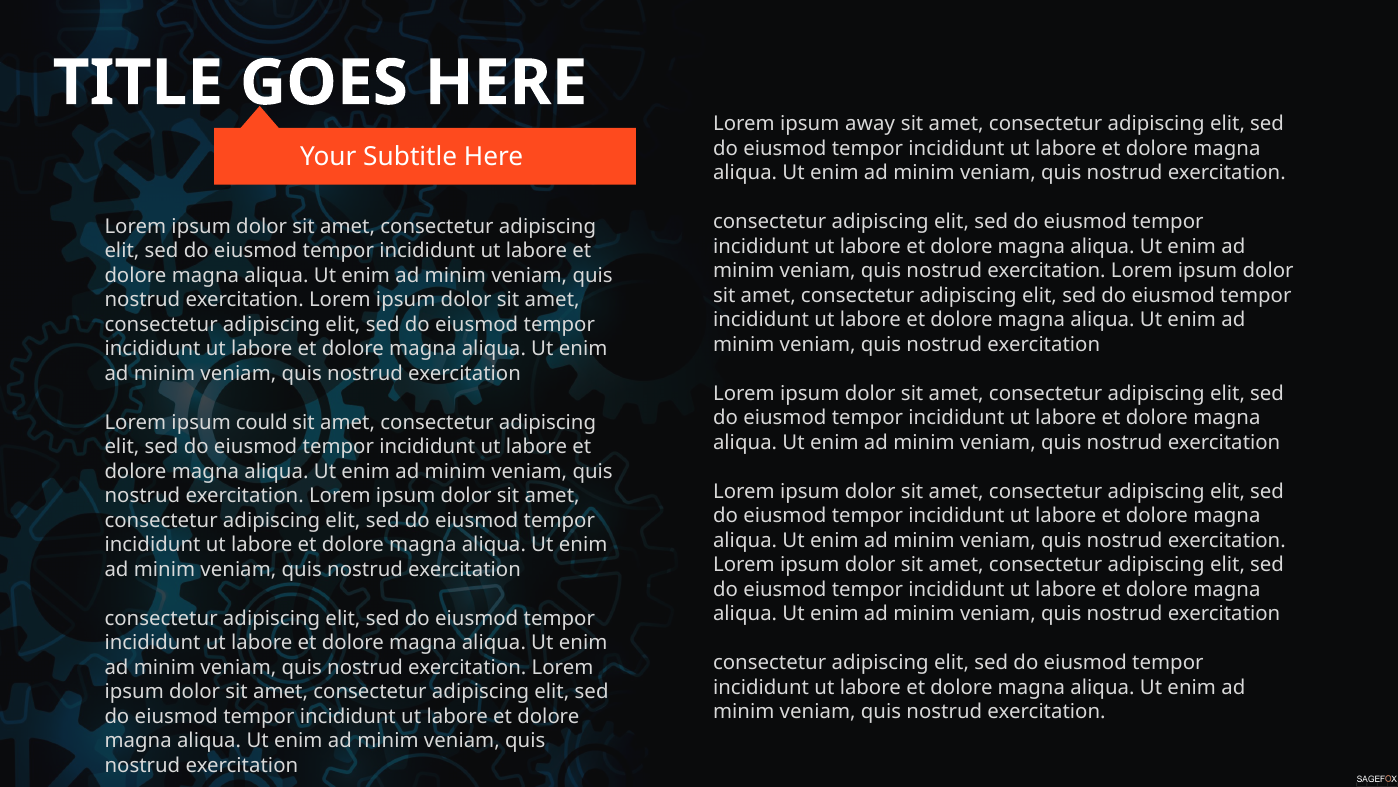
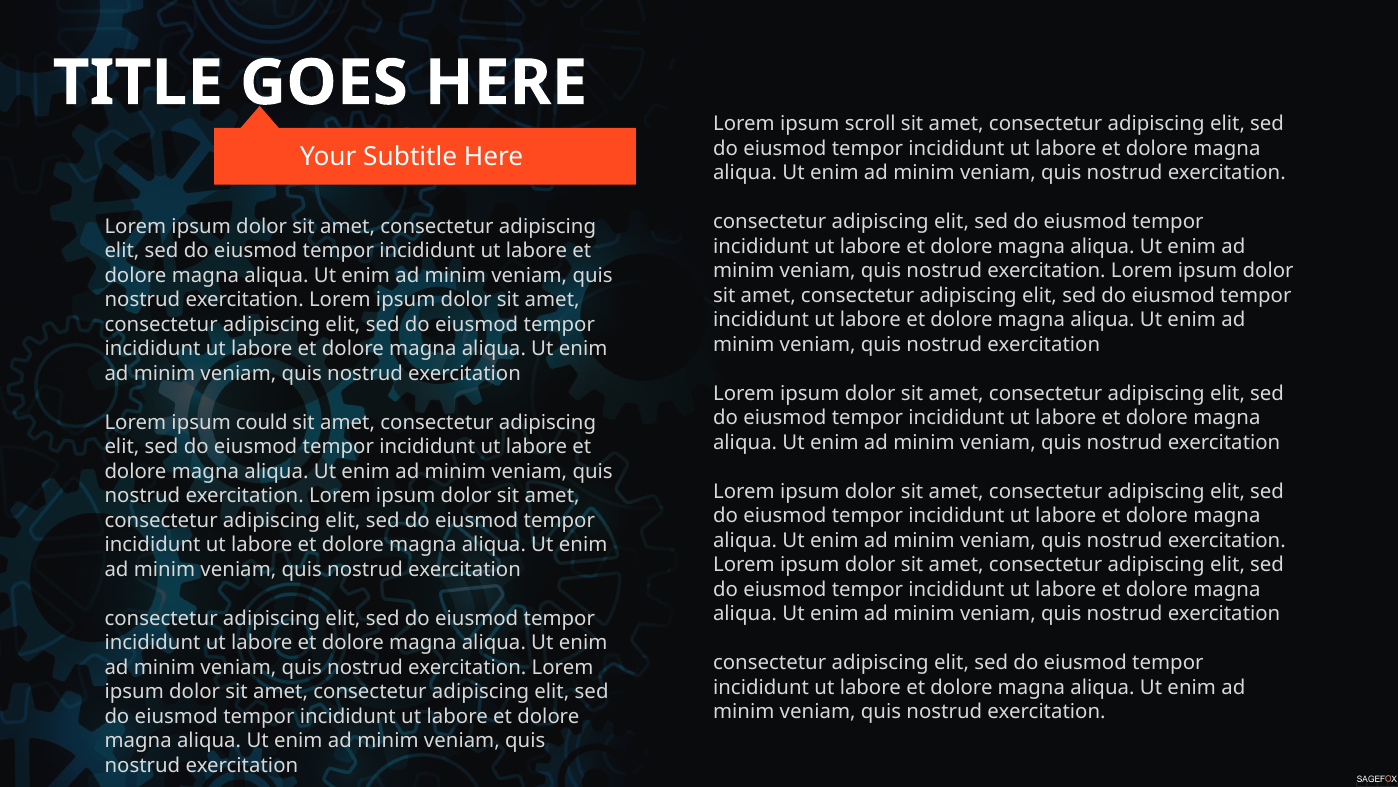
away: away -> scroll (870, 124)
